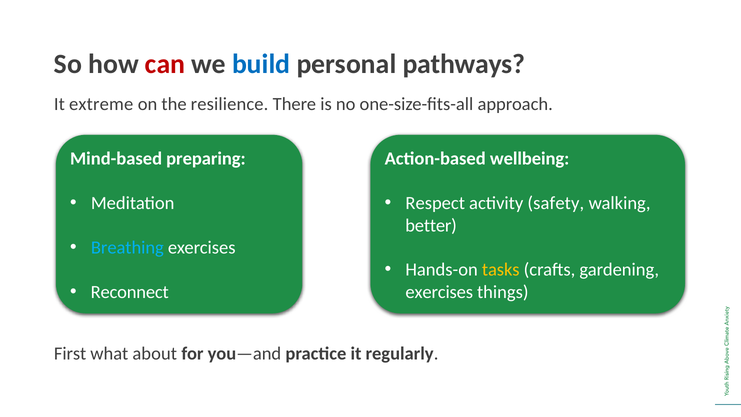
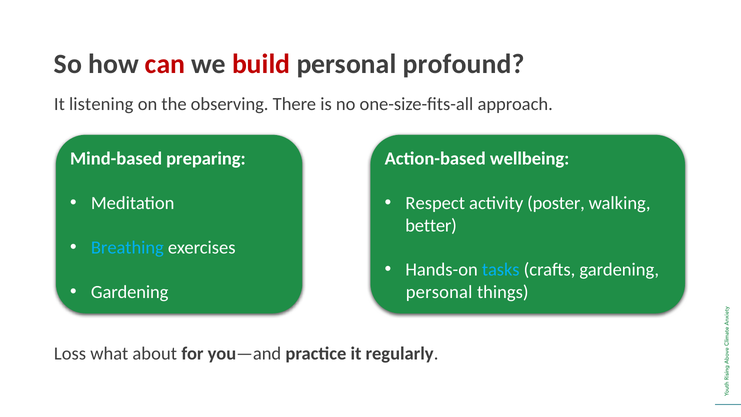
build colour: blue -> red (261, 64)
pathways: pathways -> profound (464, 64)
extreme: extreme -> listening (101, 104)
resilience: resilience -> observing (230, 104)
safety: safety -> poster (556, 203)
tasks colour: yellow -> light blue (501, 270)
Reconnect: Reconnect -> Gardening (130, 292)
exercises: exercises -> personal (439, 292)
First: First -> Loss (70, 354)
